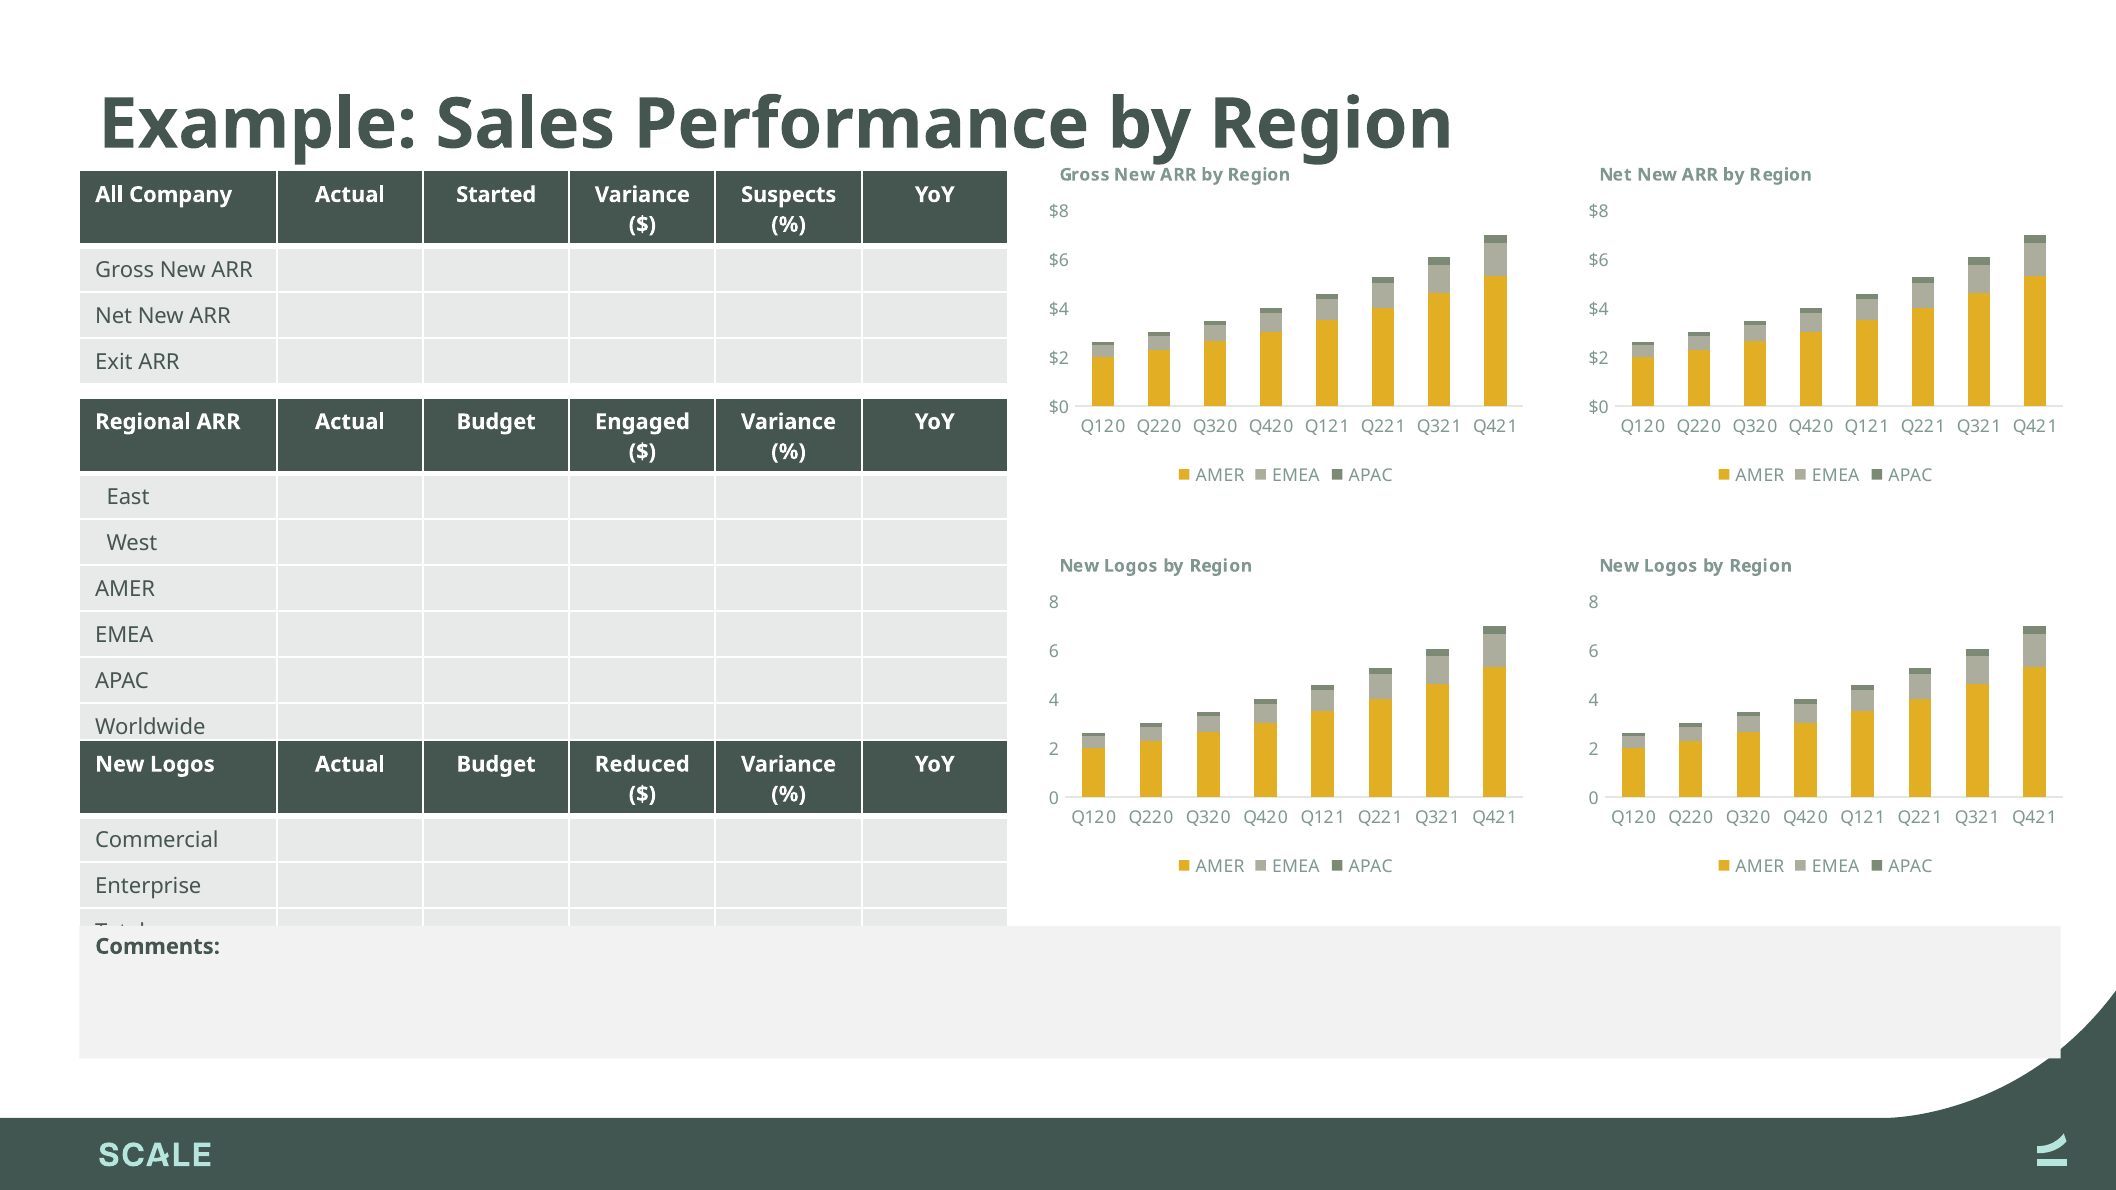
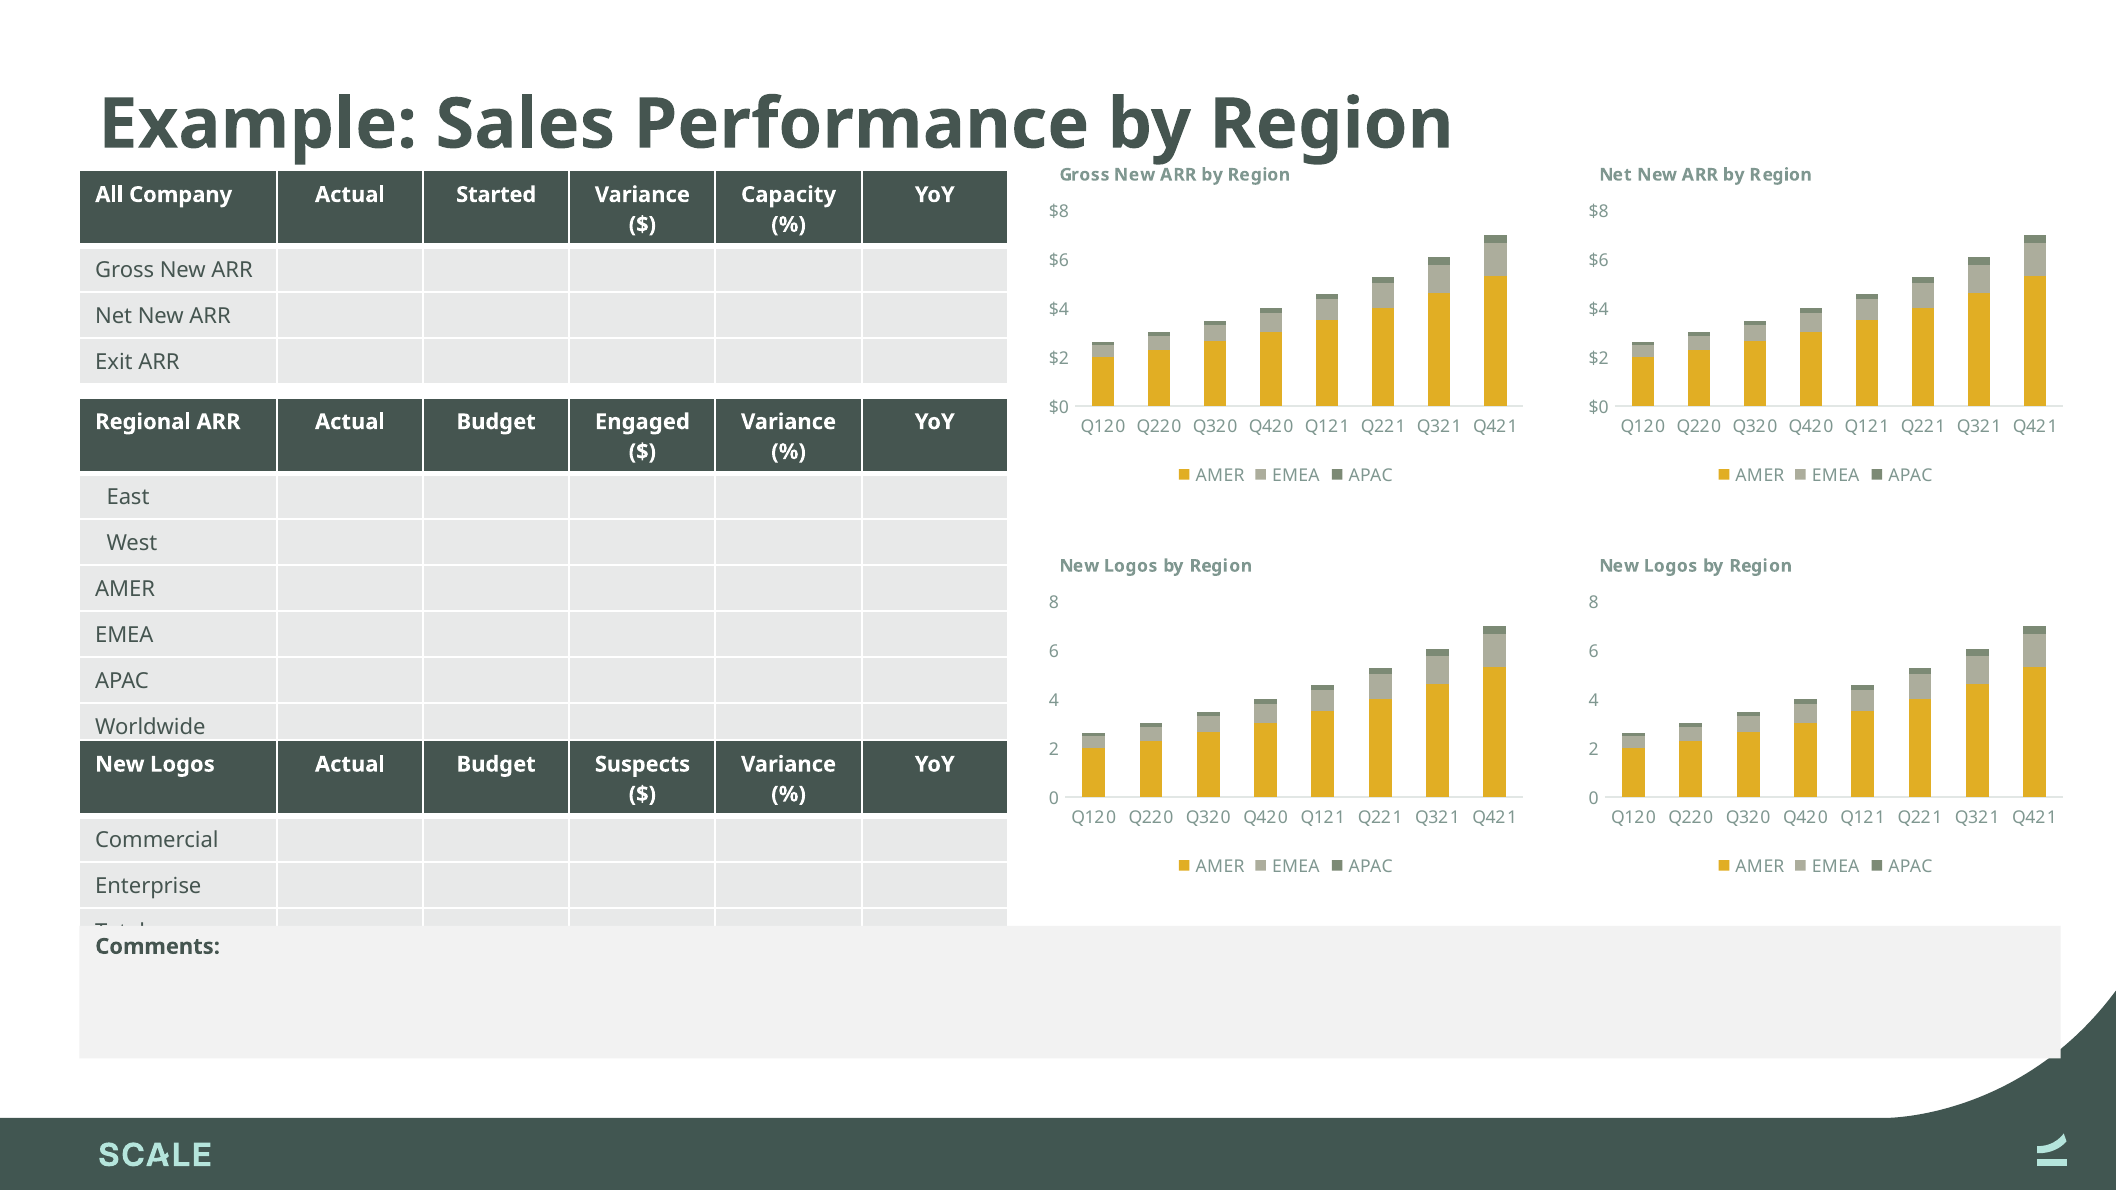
Suspects: Suspects -> Capacity (789, 195)
Reduced: Reduced -> Suspects (642, 764)
